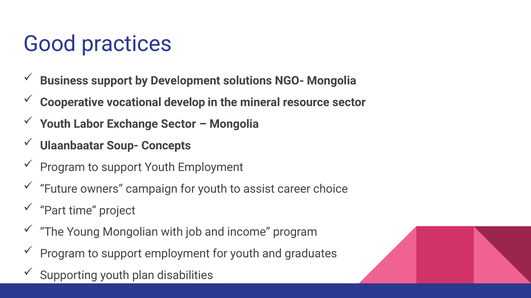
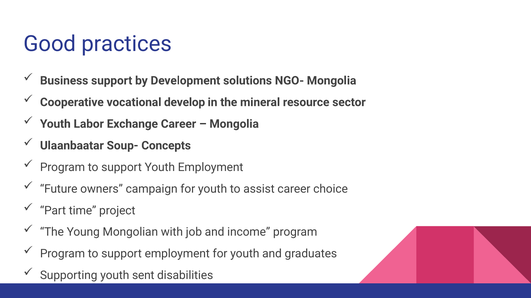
Exchange Sector: Sector -> Career (179, 124)
plan: plan -> sent (143, 276)
